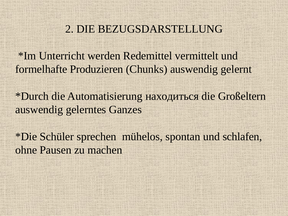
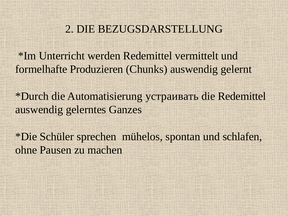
находиться: находиться -> устраивать (172, 96)
die Großeltern: Großeltern -> Redemittel (242, 96)
